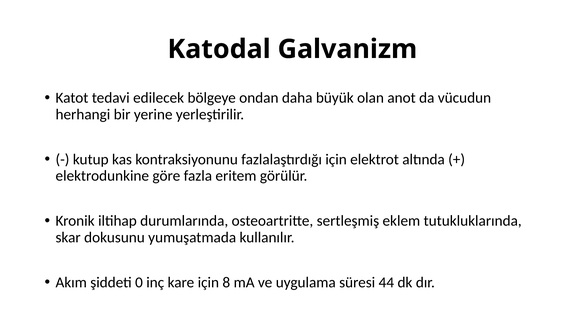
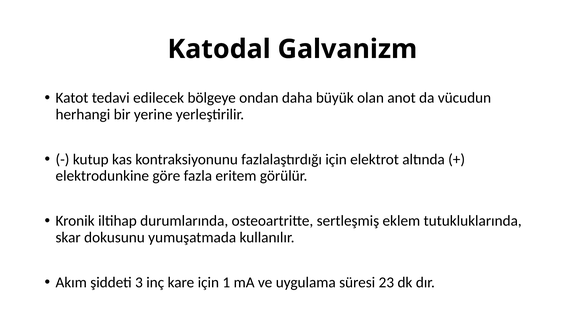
0: 0 -> 3 (139, 283)
8: 8 -> 1 (226, 283)
44: 44 -> 23 (386, 283)
